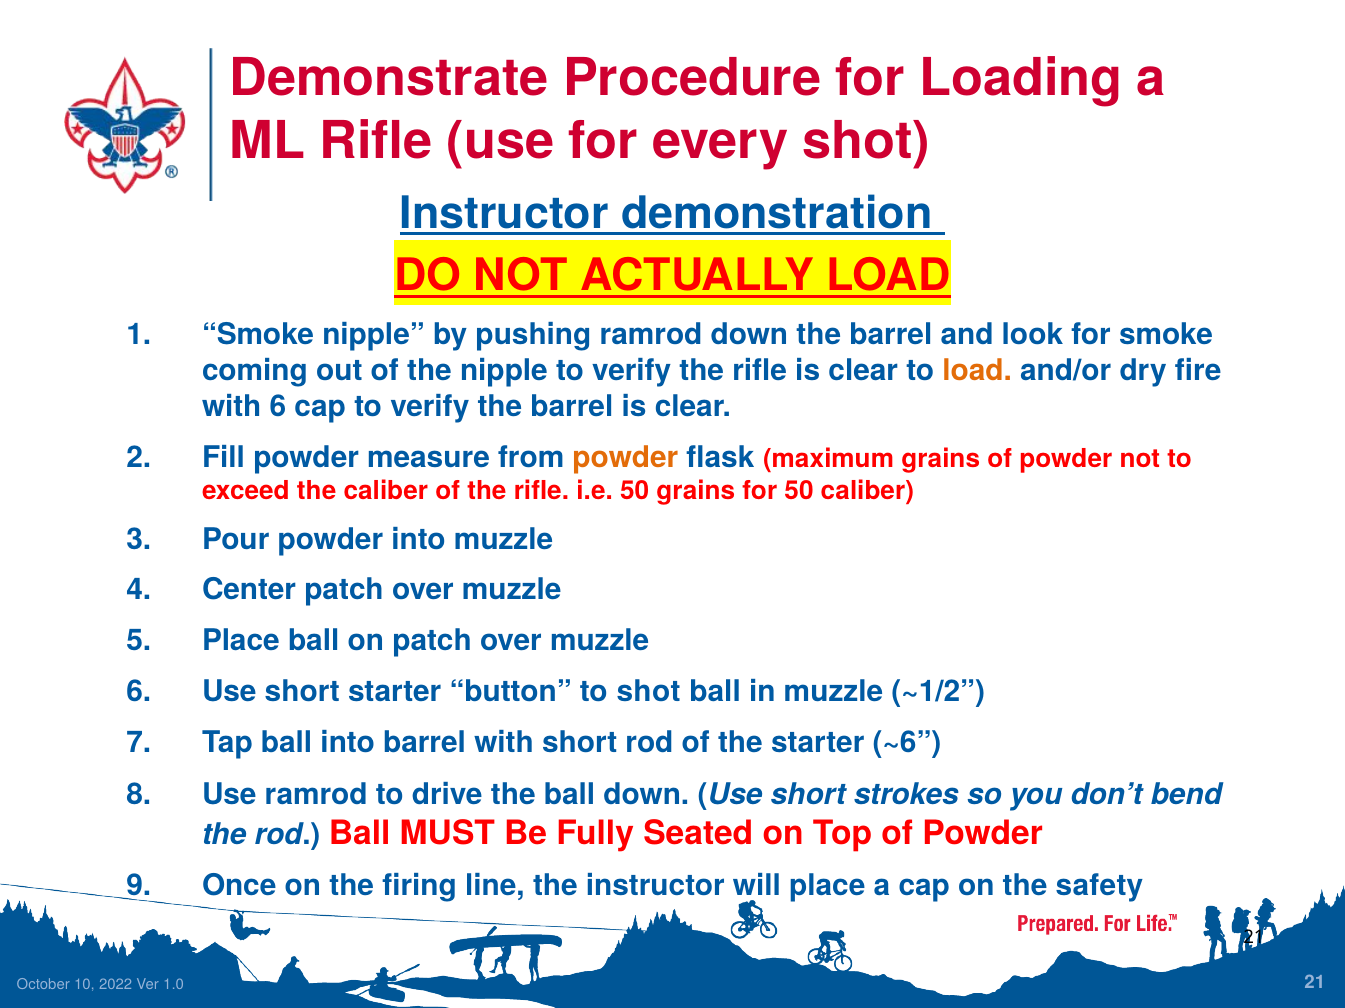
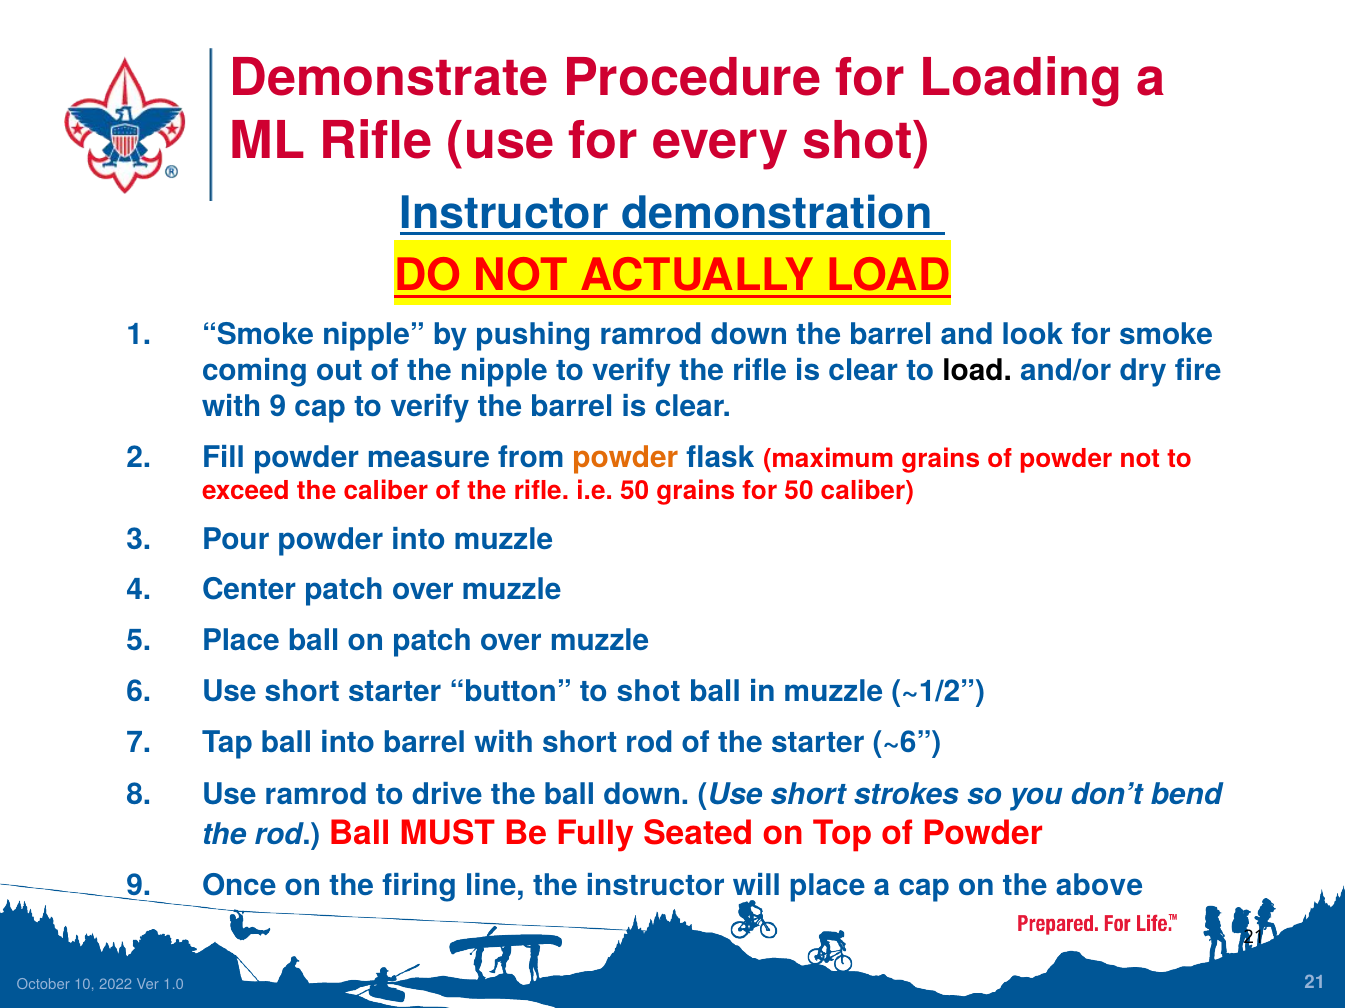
load colour: orange -> black (977, 371)
with 6: 6 -> 9 (278, 407)
safety: safety -> above (1100, 887)
